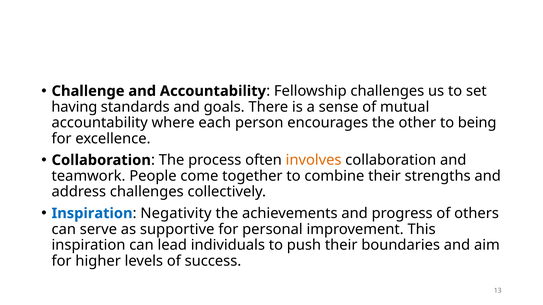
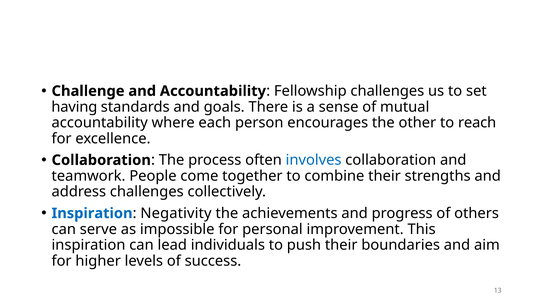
being: being -> reach (477, 123)
involves colour: orange -> blue (314, 160)
supportive: supportive -> impossible (177, 229)
